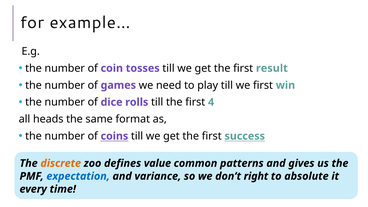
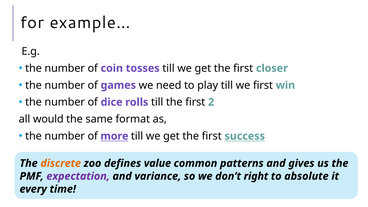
result: result -> closer (272, 68)
4: 4 -> 2 (211, 102)
heads: heads -> would (48, 119)
coins: coins -> more (114, 136)
expectation colour: blue -> purple (78, 176)
